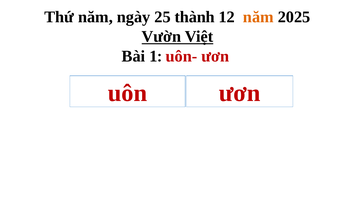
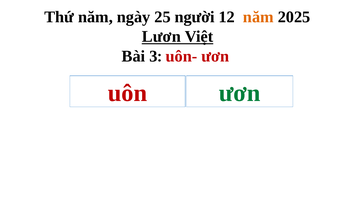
thành: thành -> người (195, 17)
Vườn: Vườn -> Lươn (161, 37)
1: 1 -> 3 (153, 56)
ươn colour: red -> green (240, 93)
